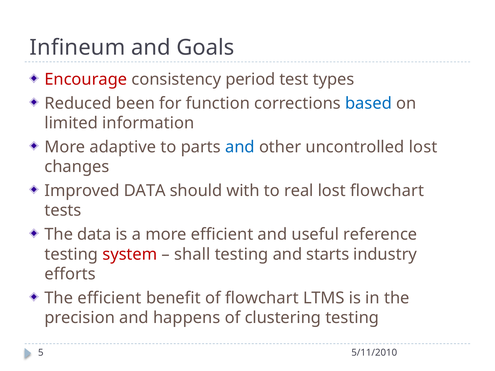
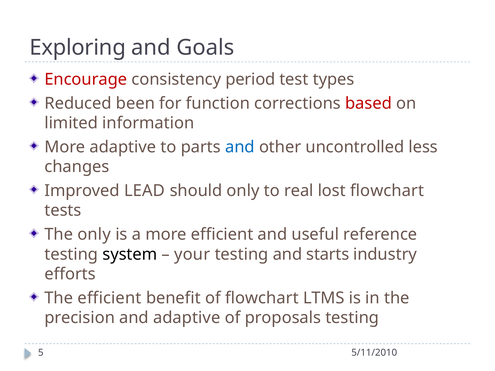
Infineum: Infineum -> Exploring (78, 48)
based colour: blue -> red (368, 103)
uncontrolled lost: lost -> less (423, 147)
Improved DATA: DATA -> LEAD (145, 191)
should with: with -> only (243, 191)
The data: data -> only (94, 235)
system colour: red -> black (130, 254)
shall: shall -> your (192, 254)
and happens: happens -> adaptive (187, 318)
clustering: clustering -> proposals (283, 318)
